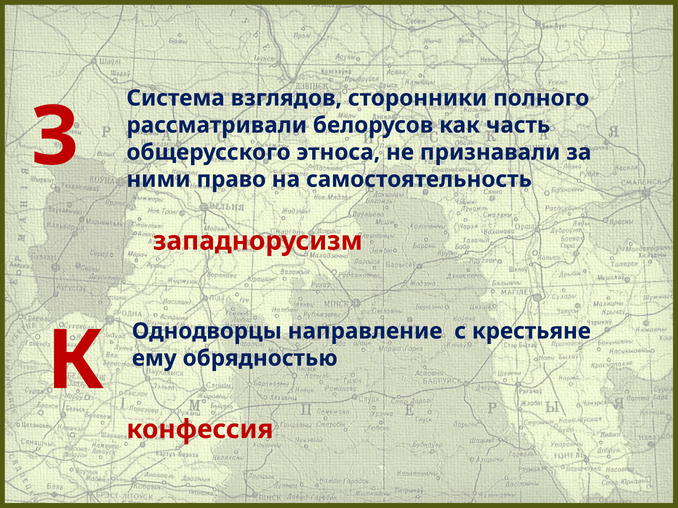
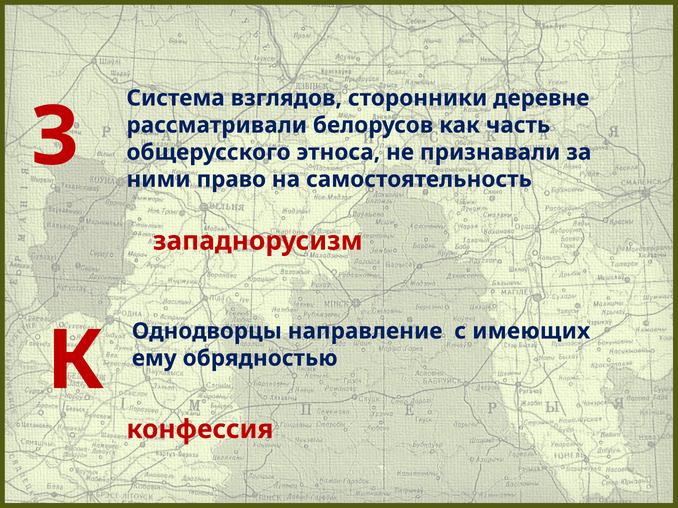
полного: полного -> деревне (541, 98)
крестьяне: крестьяне -> имеющих (531, 331)
